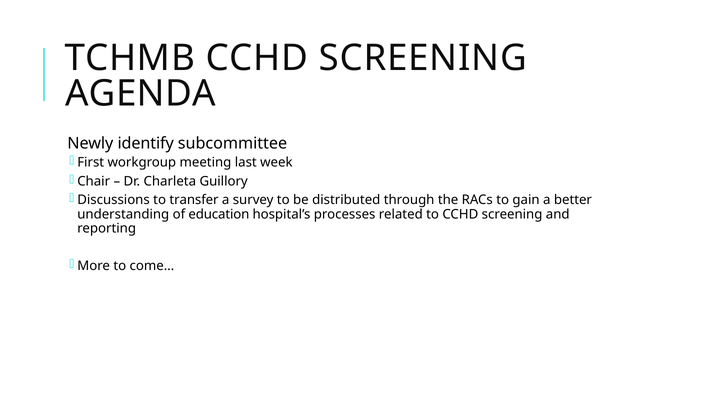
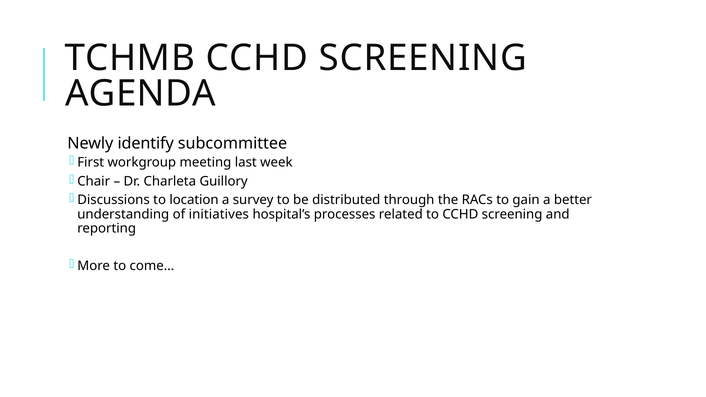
transfer: transfer -> location (194, 200)
education: education -> initiatives (219, 214)
